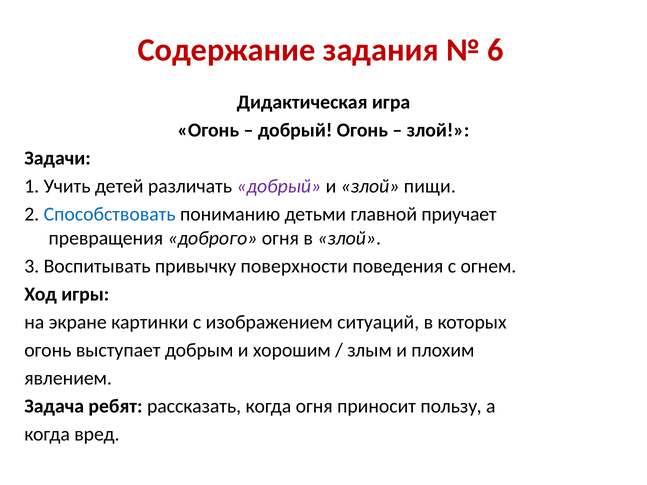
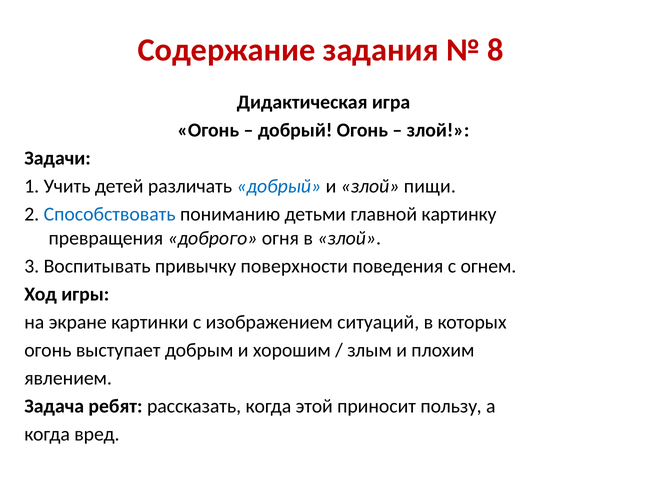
6: 6 -> 8 (496, 50)
добрый colour: purple -> blue (279, 186)
приучает: приучает -> картинку (459, 214)
когда огня: огня -> этой (314, 406)
